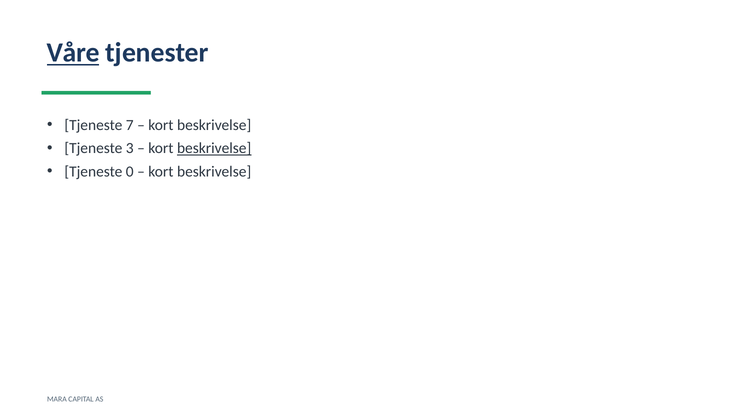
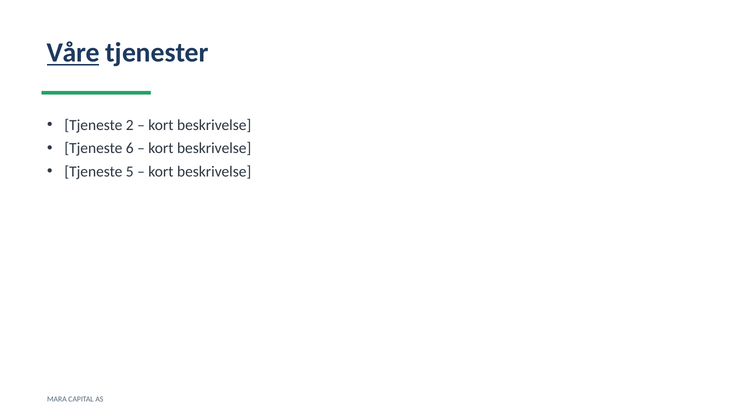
7: 7 -> 2 (130, 125)
3: 3 -> 6 (130, 148)
beskrivelse underline: present -> none (214, 148)
0: 0 -> 5 (130, 172)
